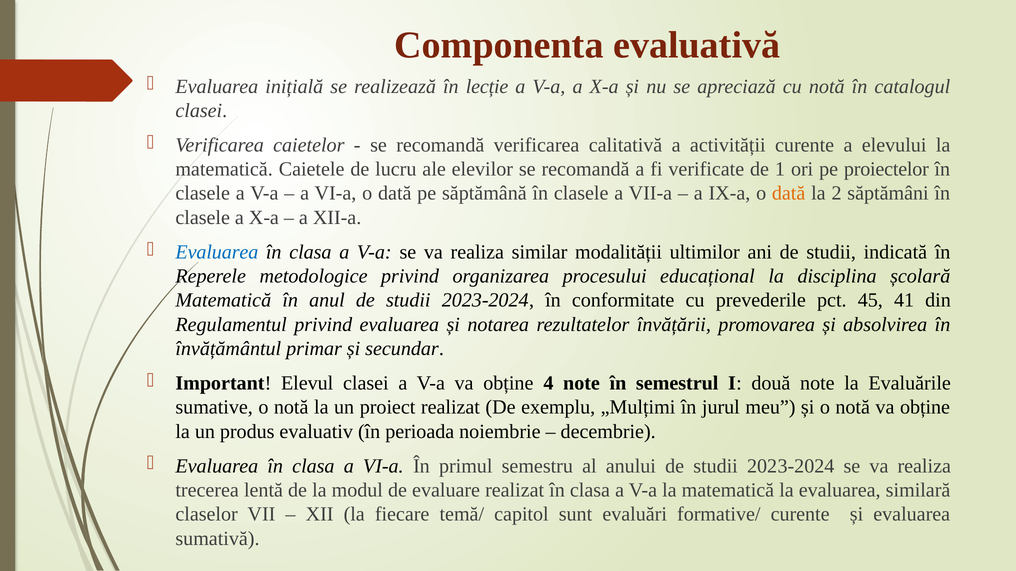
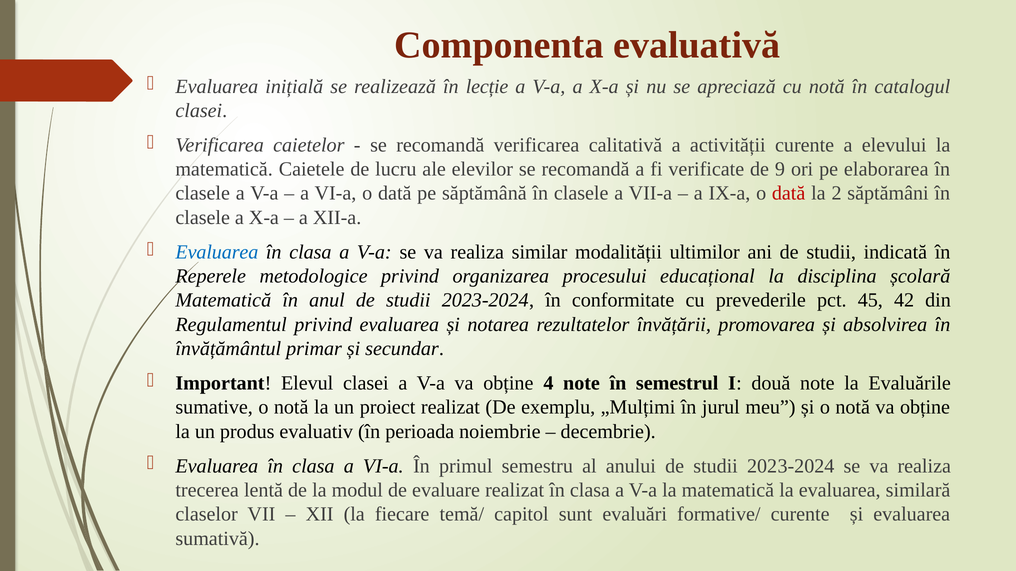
1: 1 -> 9 (780, 169)
proiectelor: proiectelor -> elaborarea (886, 169)
dată colour: orange -> red (789, 194)
41: 41 -> 42 (904, 301)
